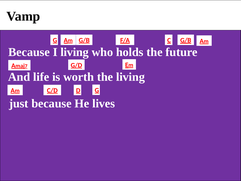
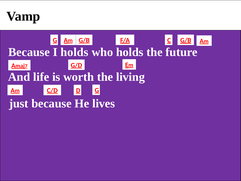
I living: living -> holds (74, 52)
